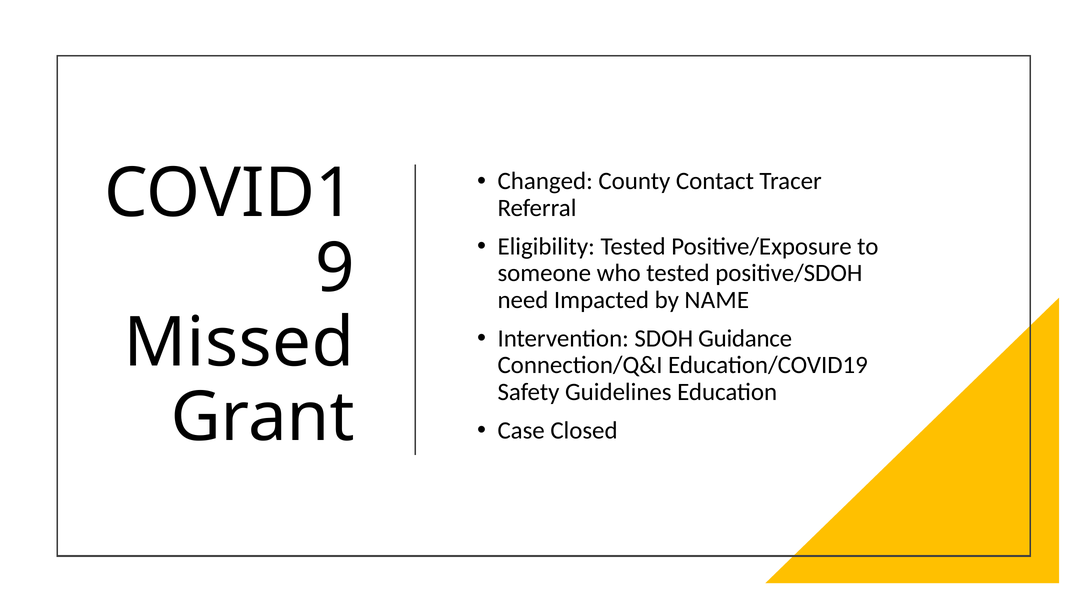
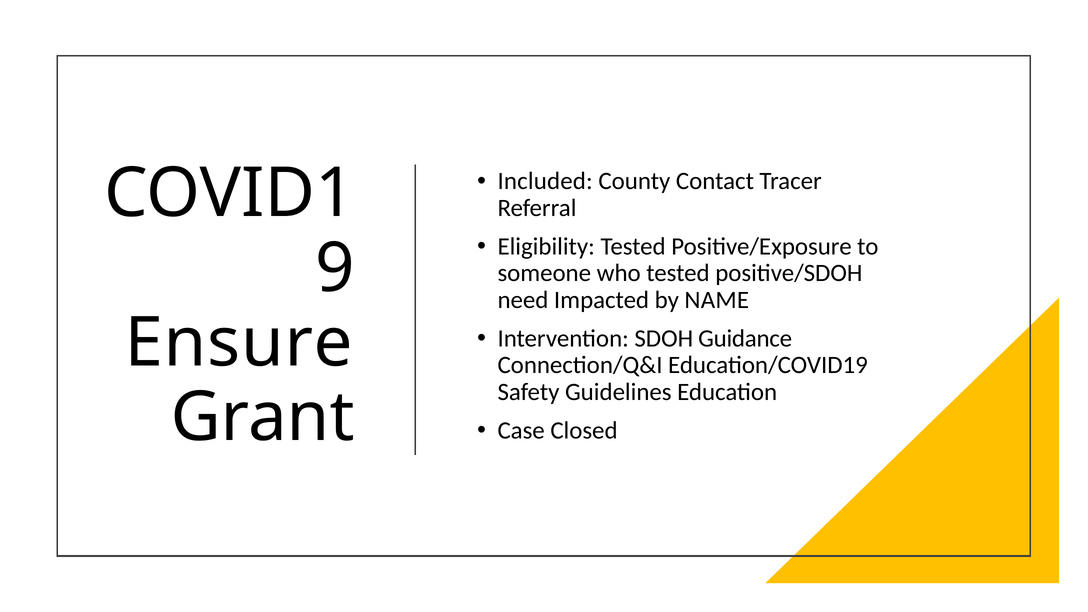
Changed: Changed -> Included (545, 181)
Missed: Missed -> Ensure (239, 343)
